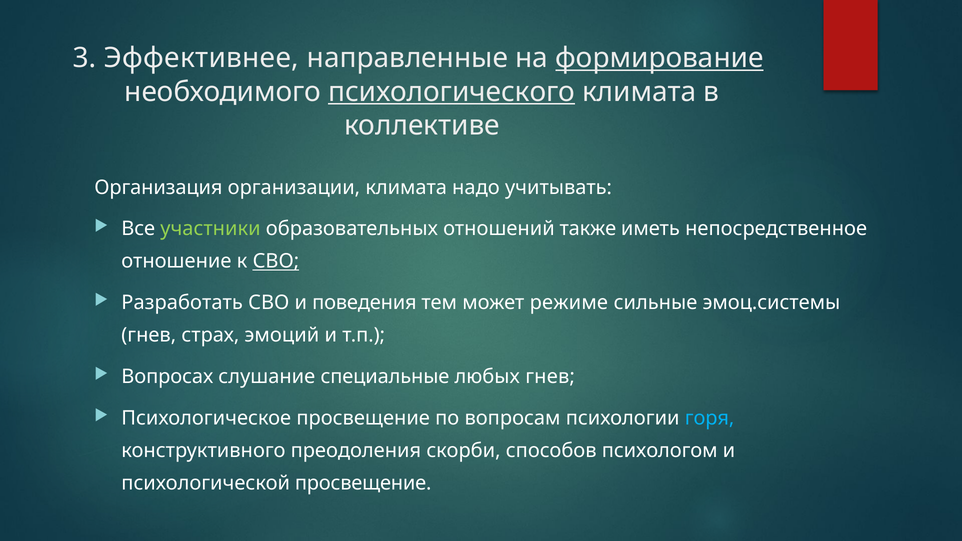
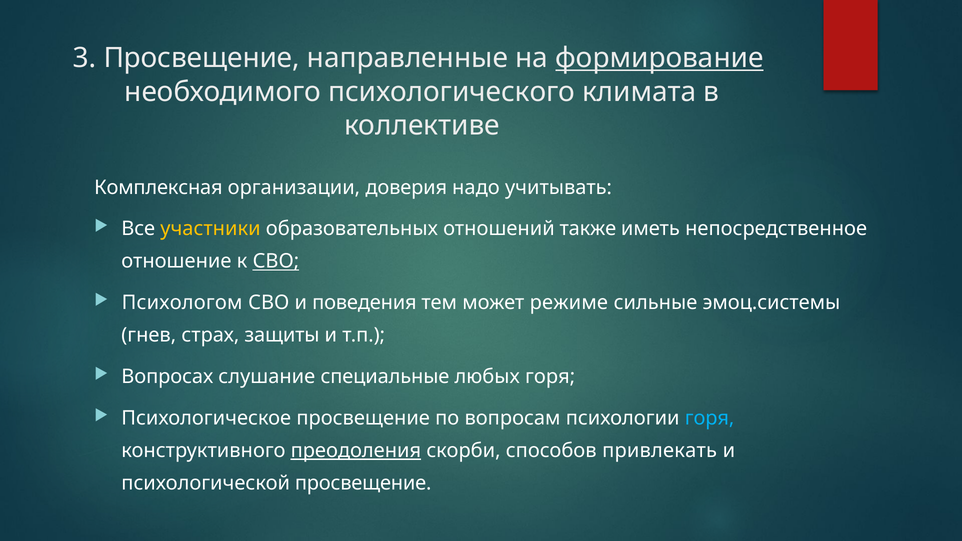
3 Эффективнее: Эффективнее -> Просвещение (202, 58)
психологического underline: present -> none (452, 92)
Организация: Организация -> Комплексная (158, 187)
организации климата: климата -> доверия (406, 187)
участники colour: light green -> yellow (210, 229)
Разработать: Разработать -> Психологом (182, 303)
эмоций: эмоций -> защиты (282, 335)
любых гнев: гнев -> горя (550, 377)
преодоления underline: none -> present (356, 451)
психологом: психологом -> привлекать (660, 451)
